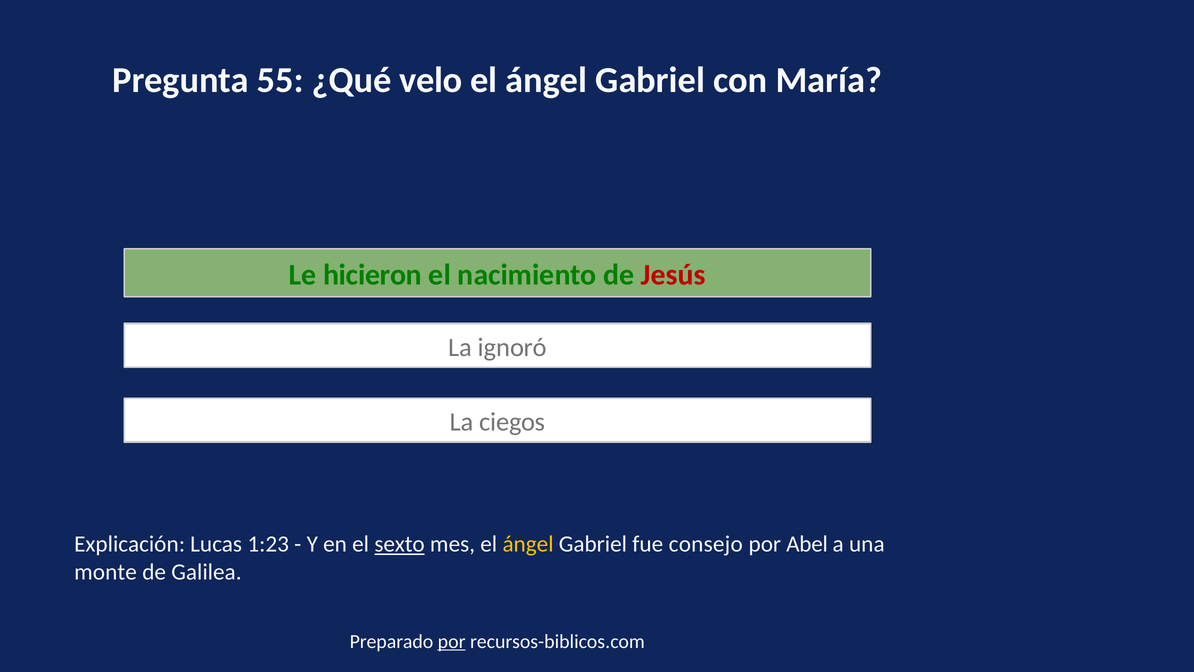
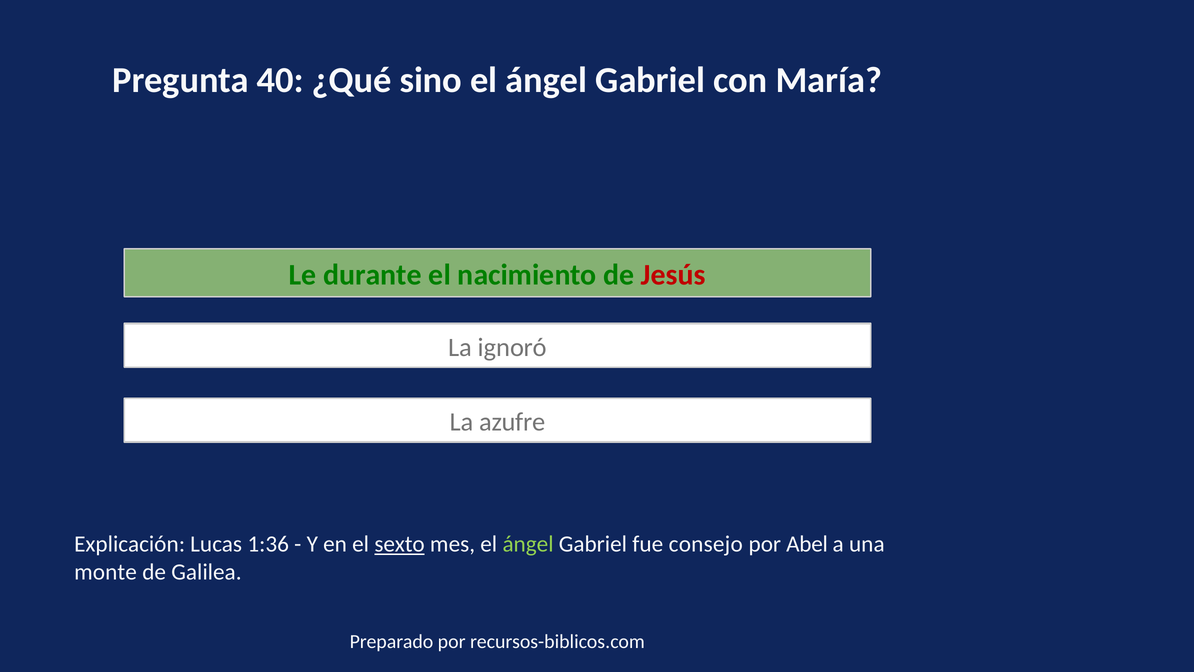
55: 55 -> 40 (280, 80)
velo: velo -> sino (431, 80)
hicieron: hicieron -> durante (372, 275)
ciegos: ciegos -> azufre (512, 422)
1:23: 1:23 -> 1:36 (268, 544)
ángel colour: yellow -> light green (528, 544)
por underline: present -> none (452, 641)
